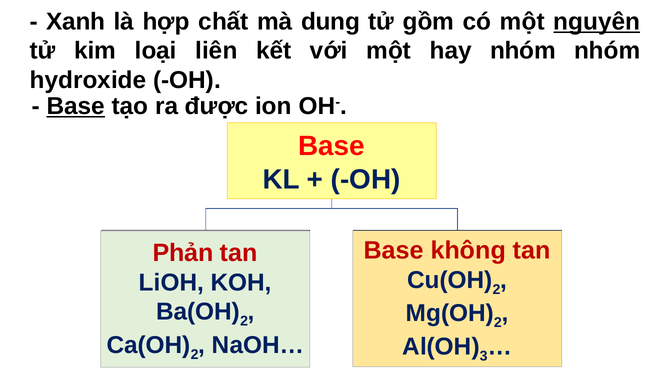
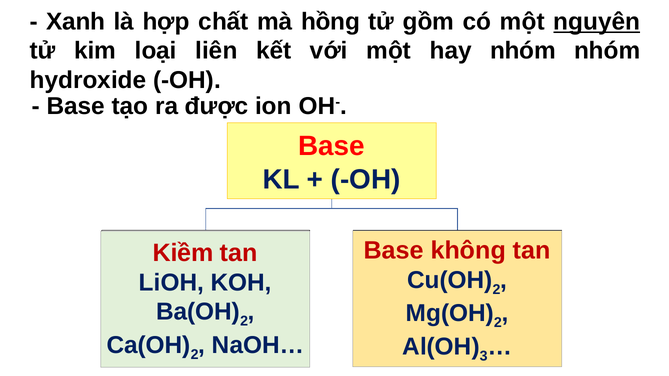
dung: dung -> hồng (330, 22)
Base underline: present -> none (76, 106)
Phản: Phản -> Kiềm (183, 253)
